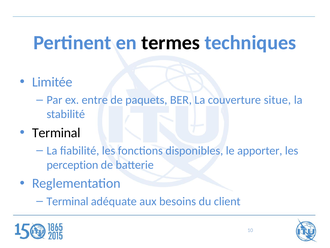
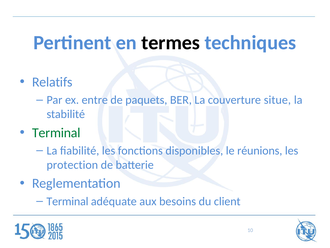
Limitée: Limitée -> Relatifs (52, 82)
Terminal colour: black -> green (56, 132)
apporter: apporter -> réunions (260, 150)
perception: perception -> protection (72, 165)
